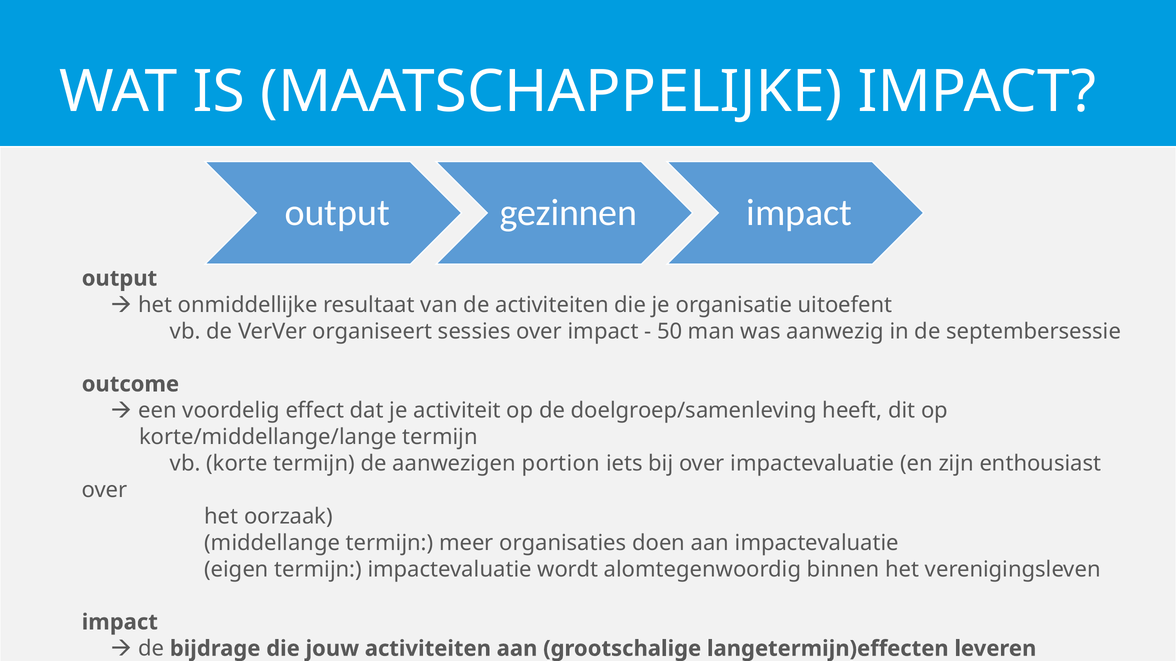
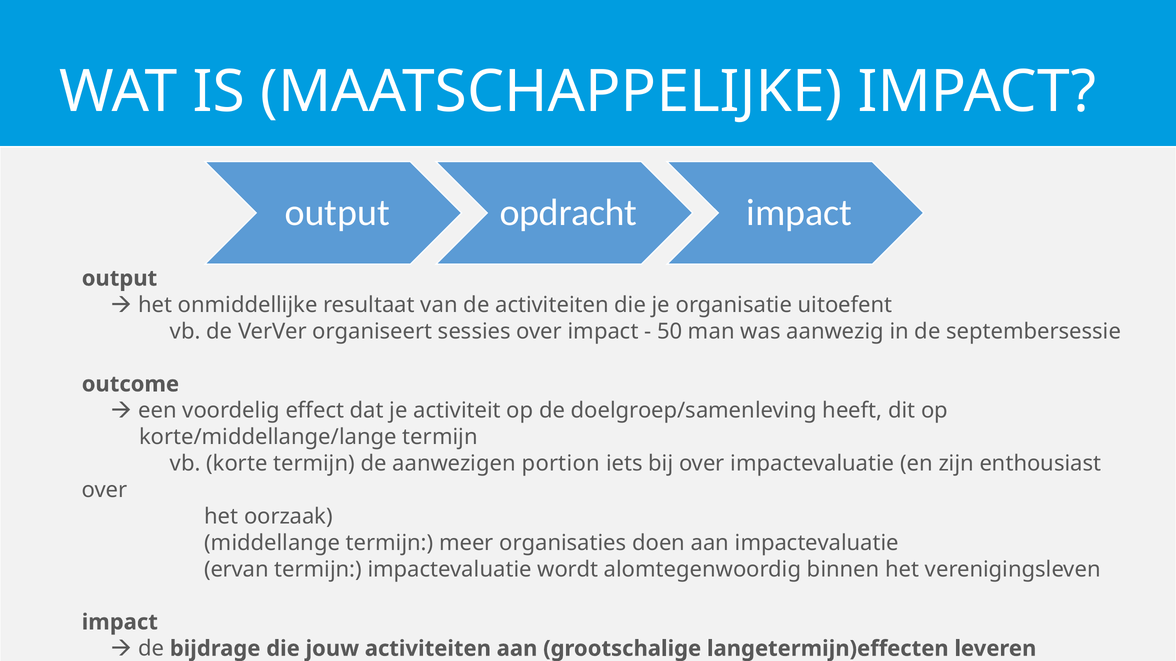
gezinnen: gezinnen -> opdracht (568, 213)
eigen: eigen -> ervan (237, 570)
